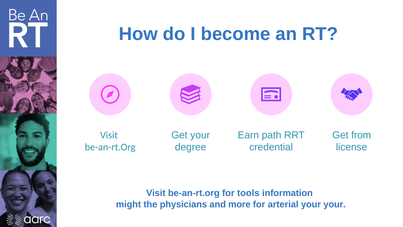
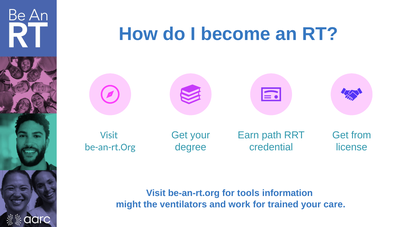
physicians: physicians -> ventilators (183, 204)
more: more -> work (239, 204)
arterial: arterial -> trained (283, 204)
your your: your -> care (334, 204)
